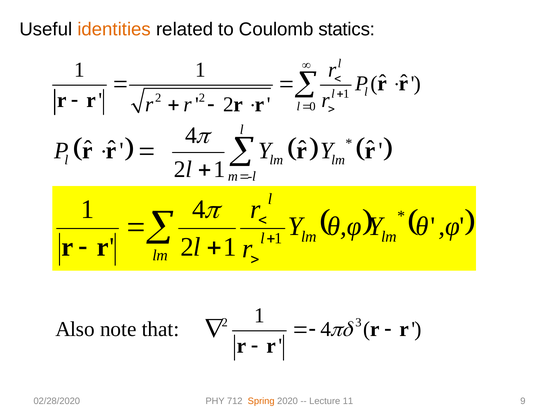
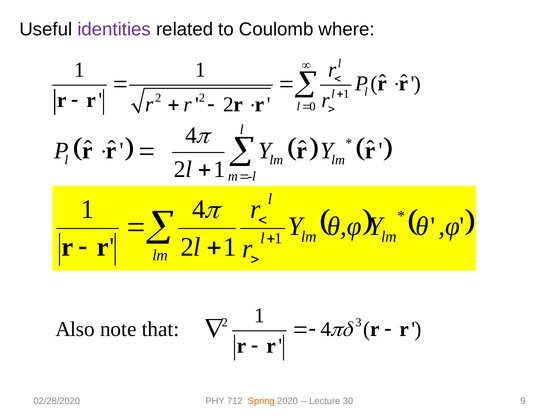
identities colour: orange -> purple (114, 29)
statics: statics -> where (347, 29)
11: 11 -> 30 (348, 400)
